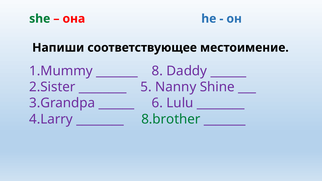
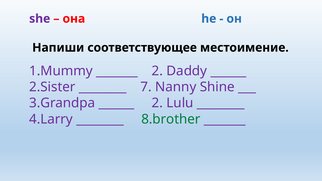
she colour: green -> purple (40, 19)
8: 8 -> 2 (157, 71)
5: 5 -> 7 (146, 87)
6: 6 -> 2 (157, 103)
